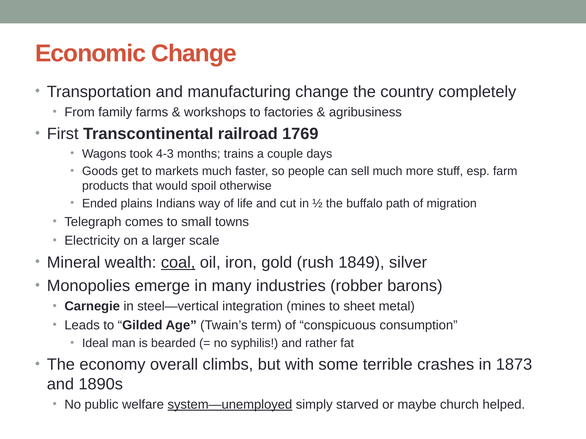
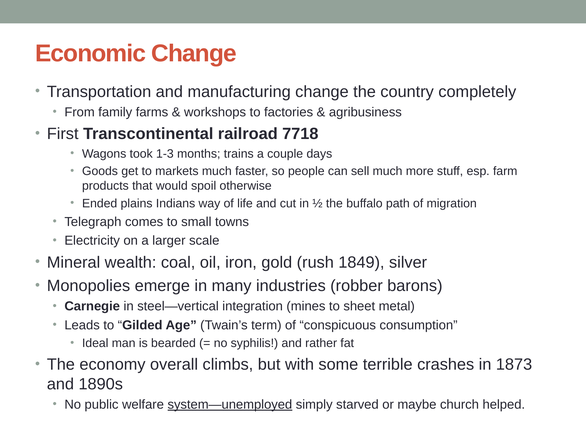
1769: 1769 -> 7718 (300, 134)
4-3: 4-3 -> 1-3 (165, 154)
coal underline: present -> none (178, 263)
